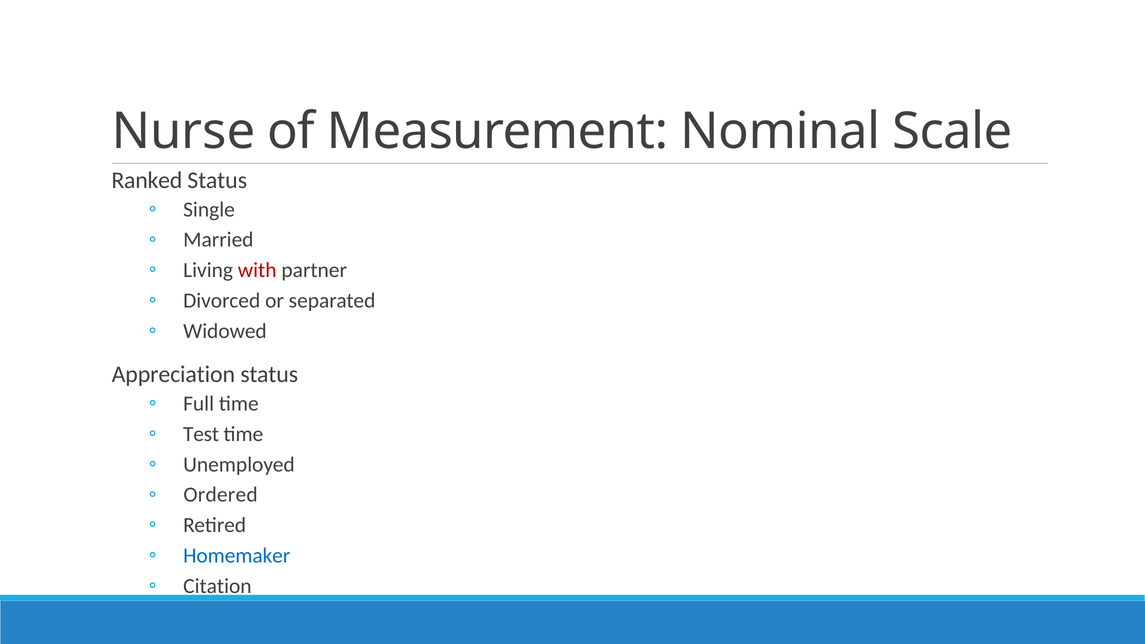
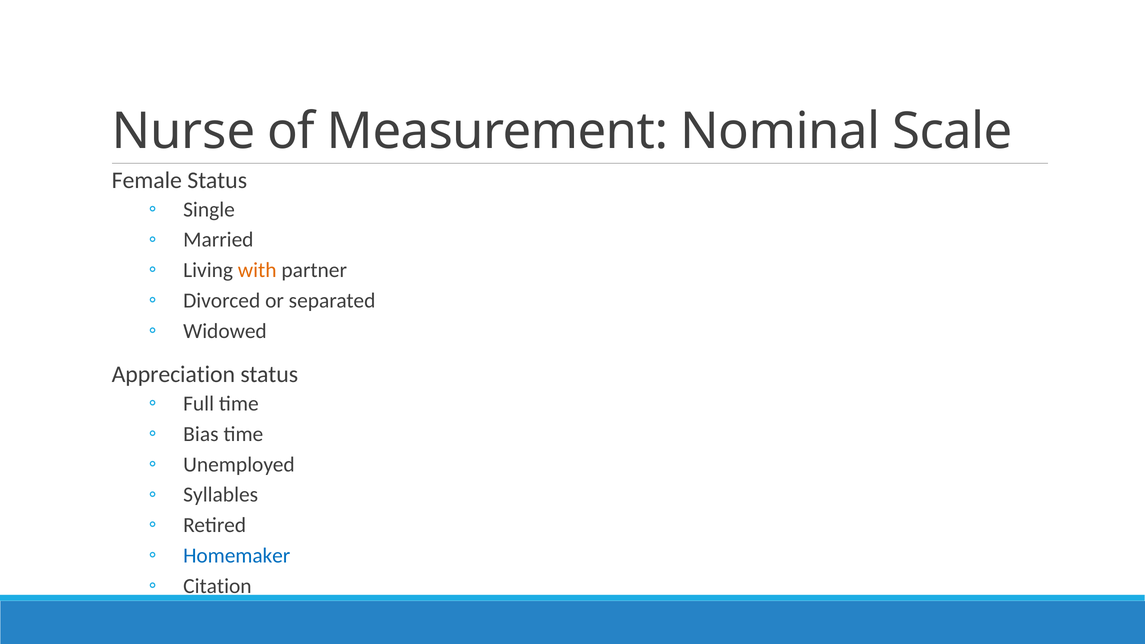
Ranked: Ranked -> Female (147, 180)
with colour: red -> orange (257, 270)
Test: Test -> Bias (201, 434)
Ordered: Ordered -> Syllables (221, 495)
